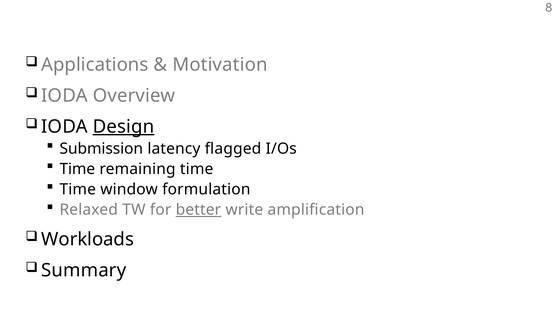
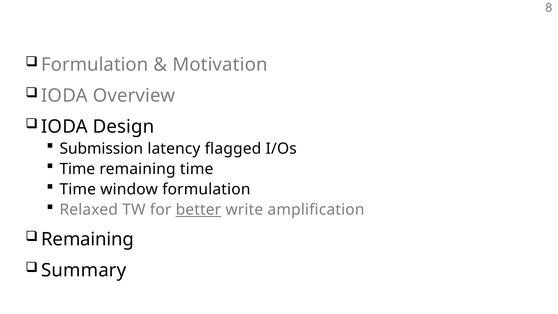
Applications: Applications -> Formulation (95, 65)
Design underline: present -> none (123, 127)
Workloads: Workloads -> Remaining (88, 239)
